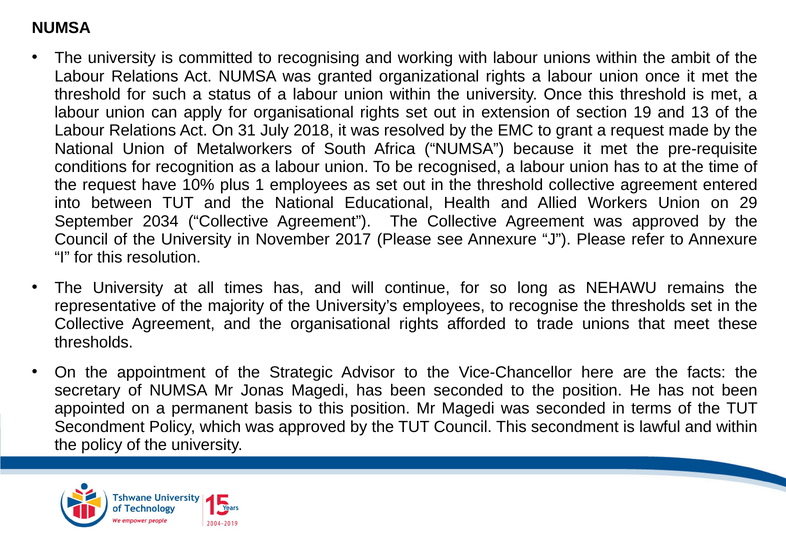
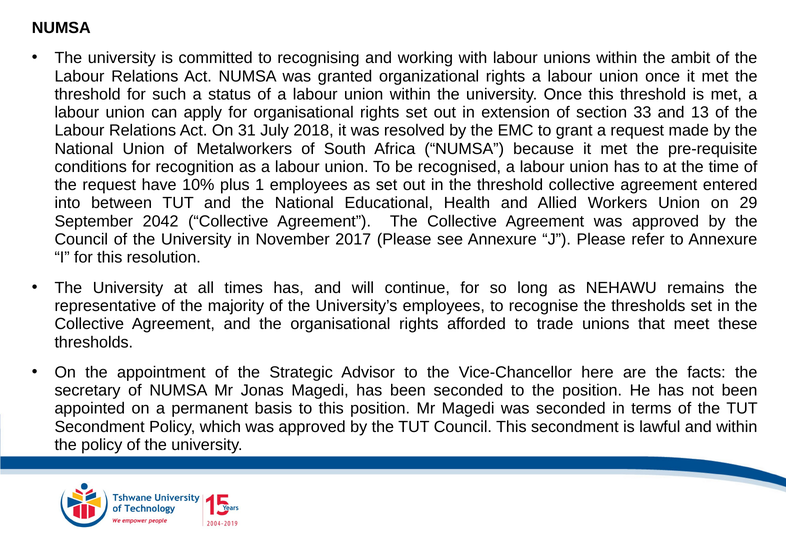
19: 19 -> 33 (642, 113)
2034: 2034 -> 2042 (161, 221)
